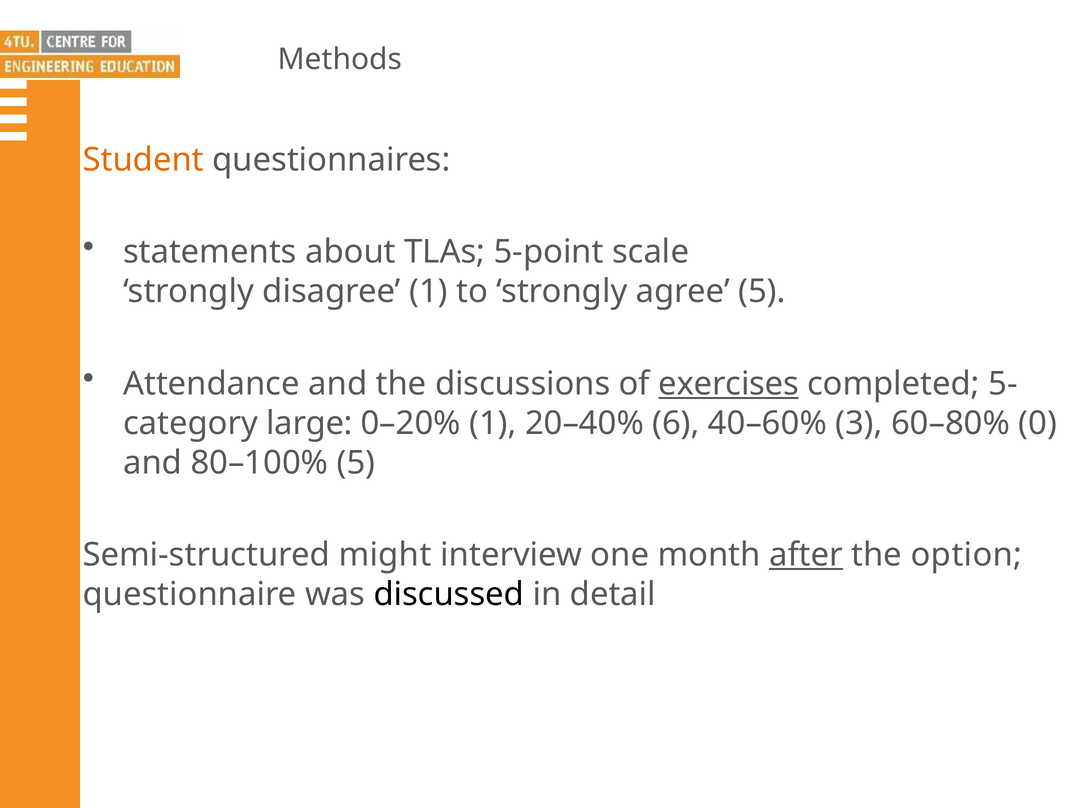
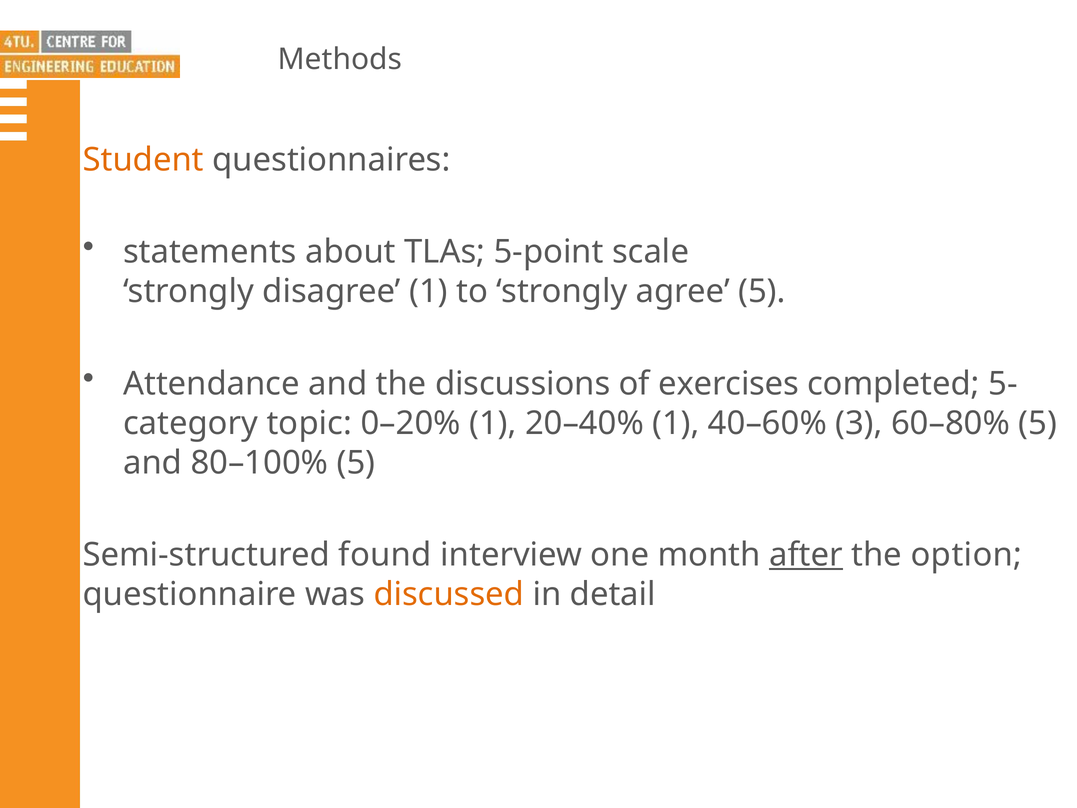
exercises underline: present -> none (729, 384)
large: large -> topic (309, 423)
20–40% 6: 6 -> 1 (676, 423)
60–80% 0: 0 -> 5 (1038, 423)
might: might -> found (385, 555)
discussed colour: black -> orange (449, 594)
